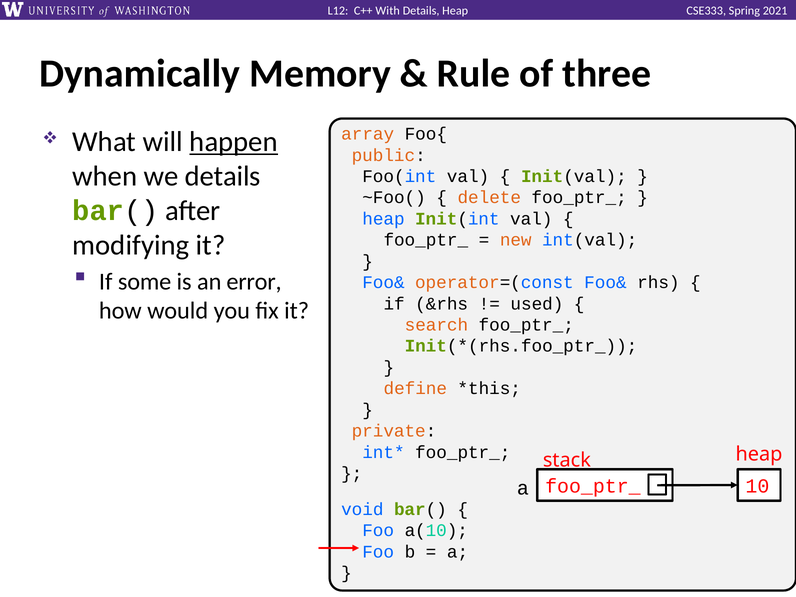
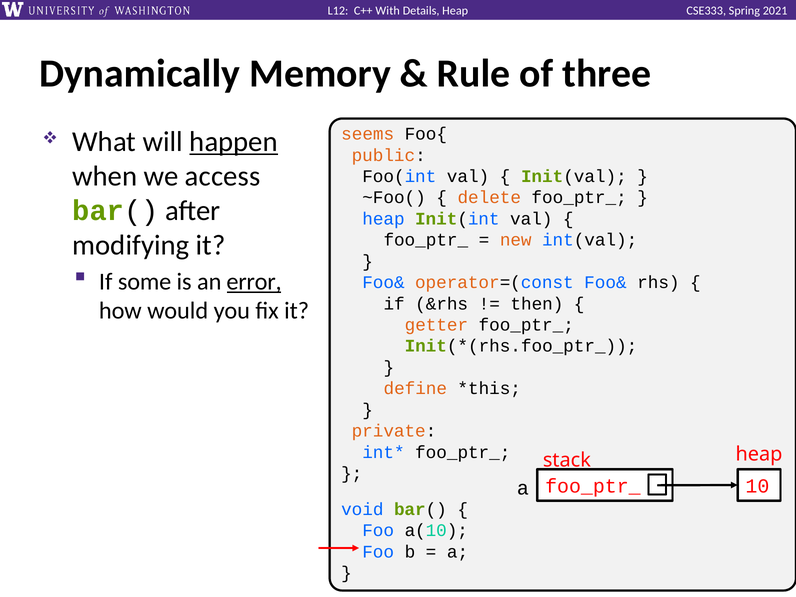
array: array -> seems (368, 134)
we details: details -> access (223, 176)
error underline: none -> present (254, 282)
used: used -> then (537, 304)
search: search -> getter (436, 325)
